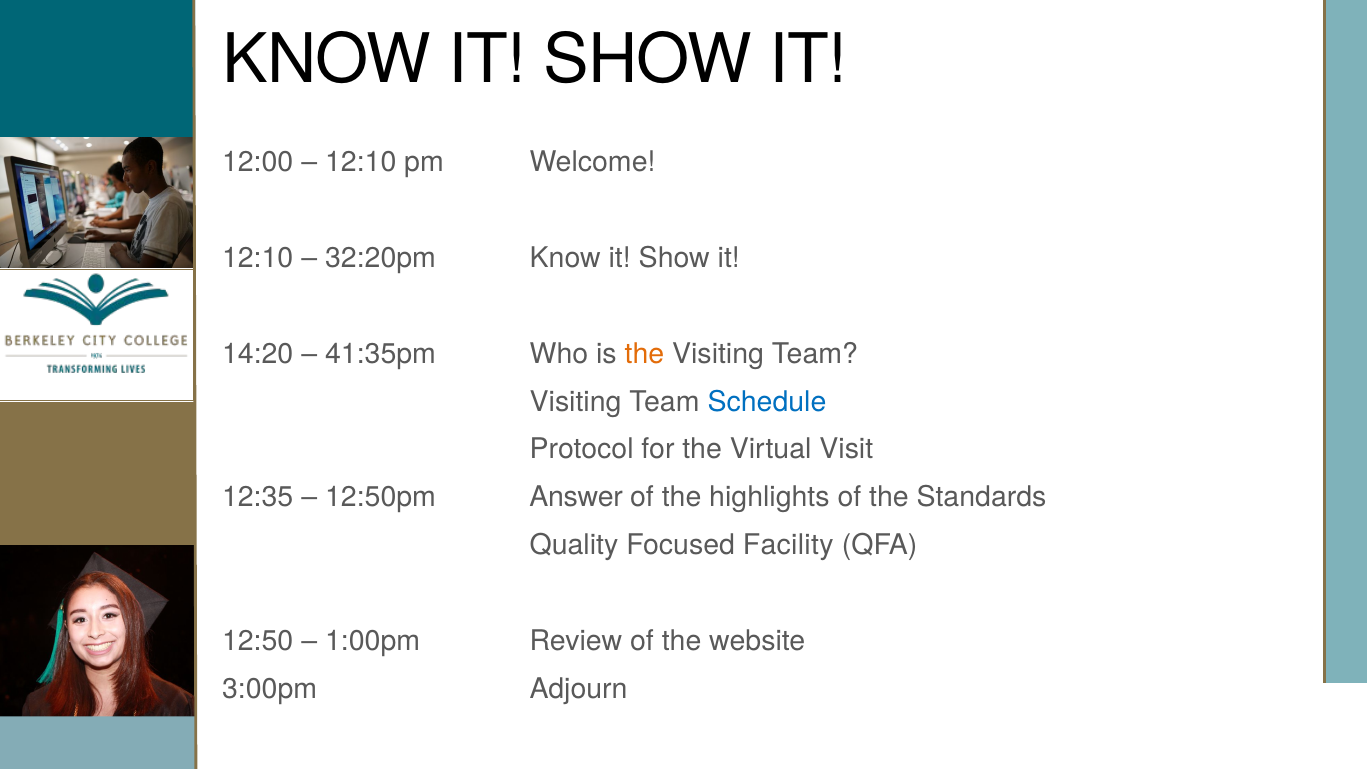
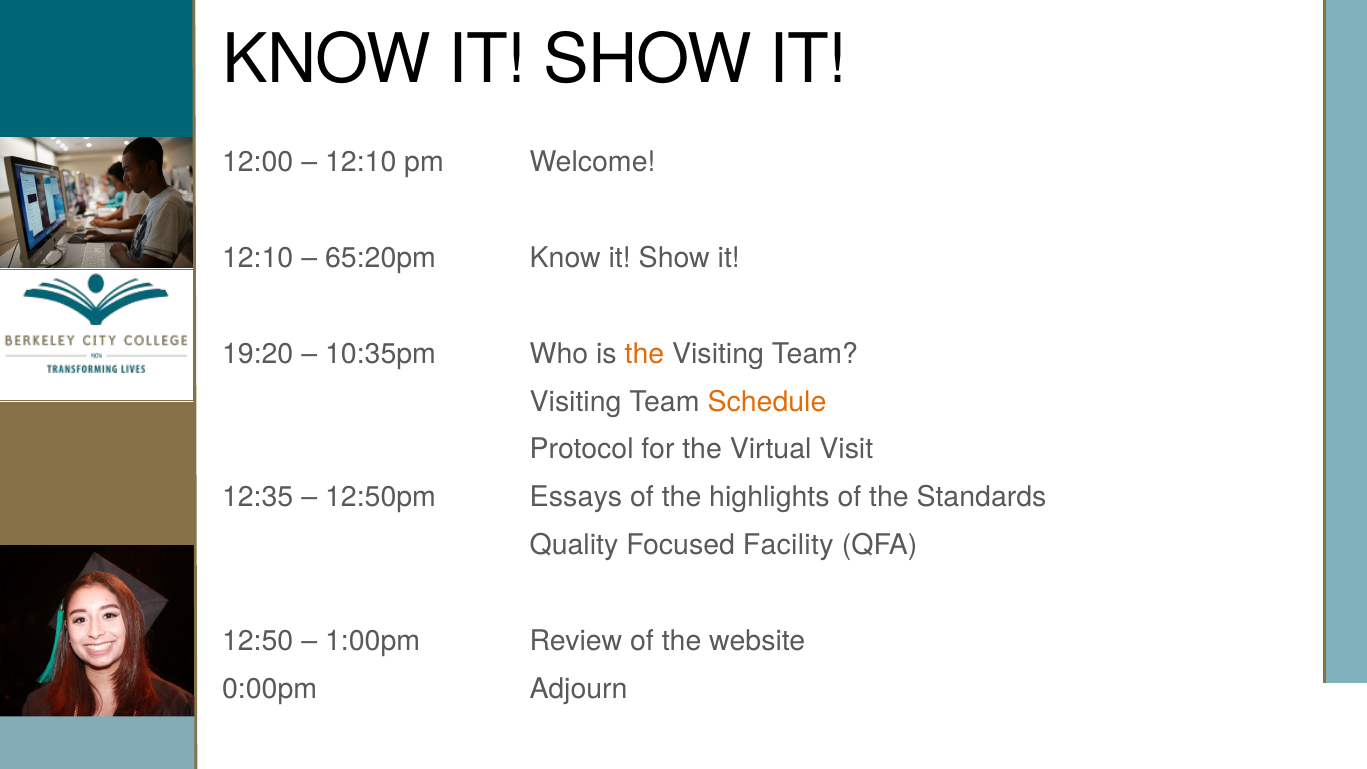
32:20pm: 32:20pm -> 65:20pm (381, 258)
14:20: 14:20 -> 19:20 (258, 354)
41:35pm: 41:35pm -> 10:35pm (381, 354)
Schedule colour: blue -> orange (767, 402)
Answer: Answer -> Essays (576, 497)
3:00pm: 3:00pm -> 0:00pm (270, 689)
